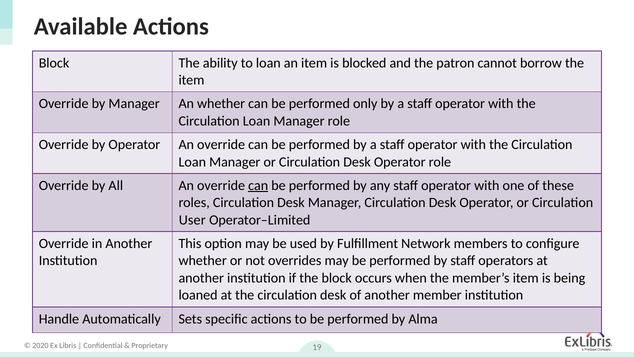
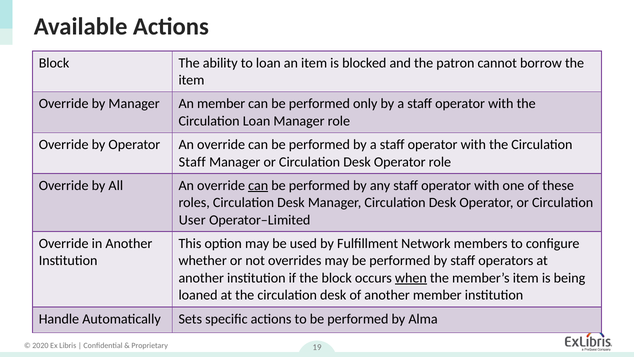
An whether: whether -> member (221, 104)
Loan: Loan -> Staff (192, 162)
when underline: none -> present (411, 278)
